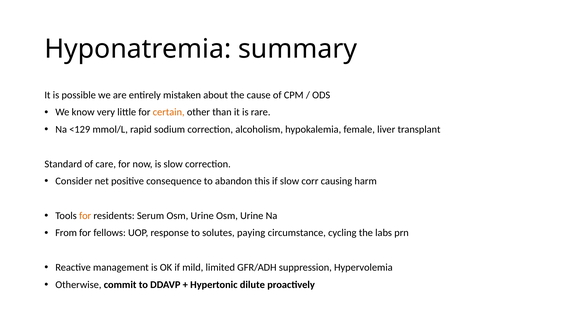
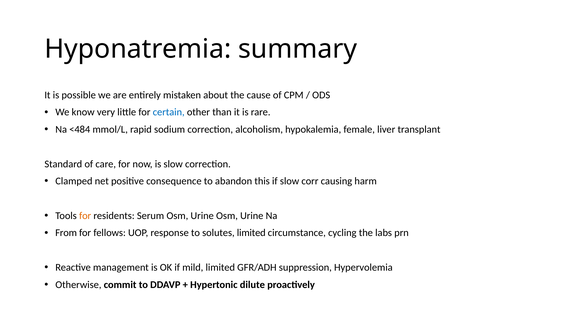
certain colour: orange -> blue (169, 112)
<129: <129 -> <484 (80, 129)
Consider: Consider -> Clamped (74, 181)
solutes paying: paying -> limited (251, 233)
